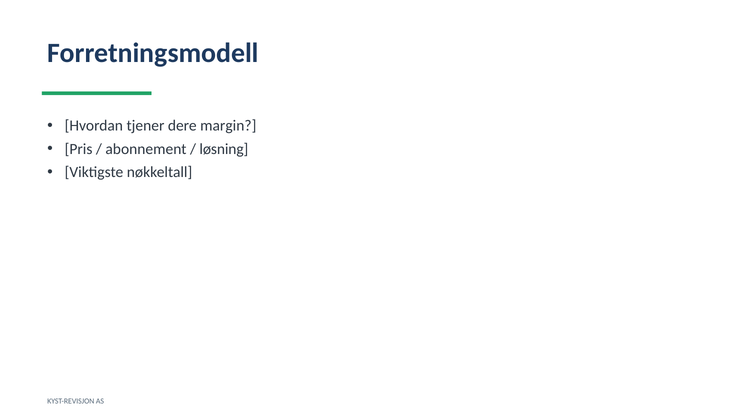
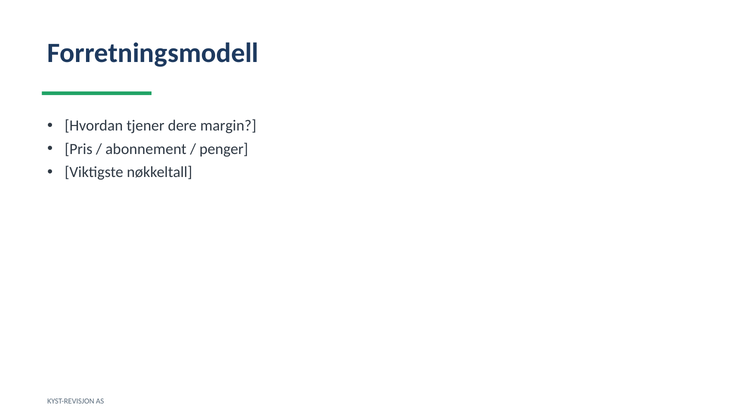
løsning: løsning -> penger (224, 149)
